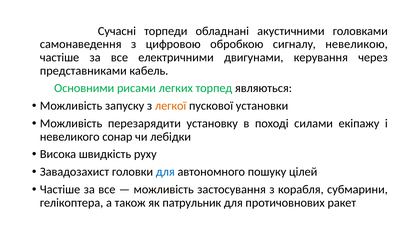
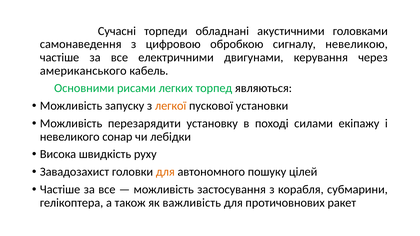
представниками: представниками -> американського (83, 71)
для colour: blue -> orange (165, 172)
патрульник: патрульник -> важливість (192, 203)
